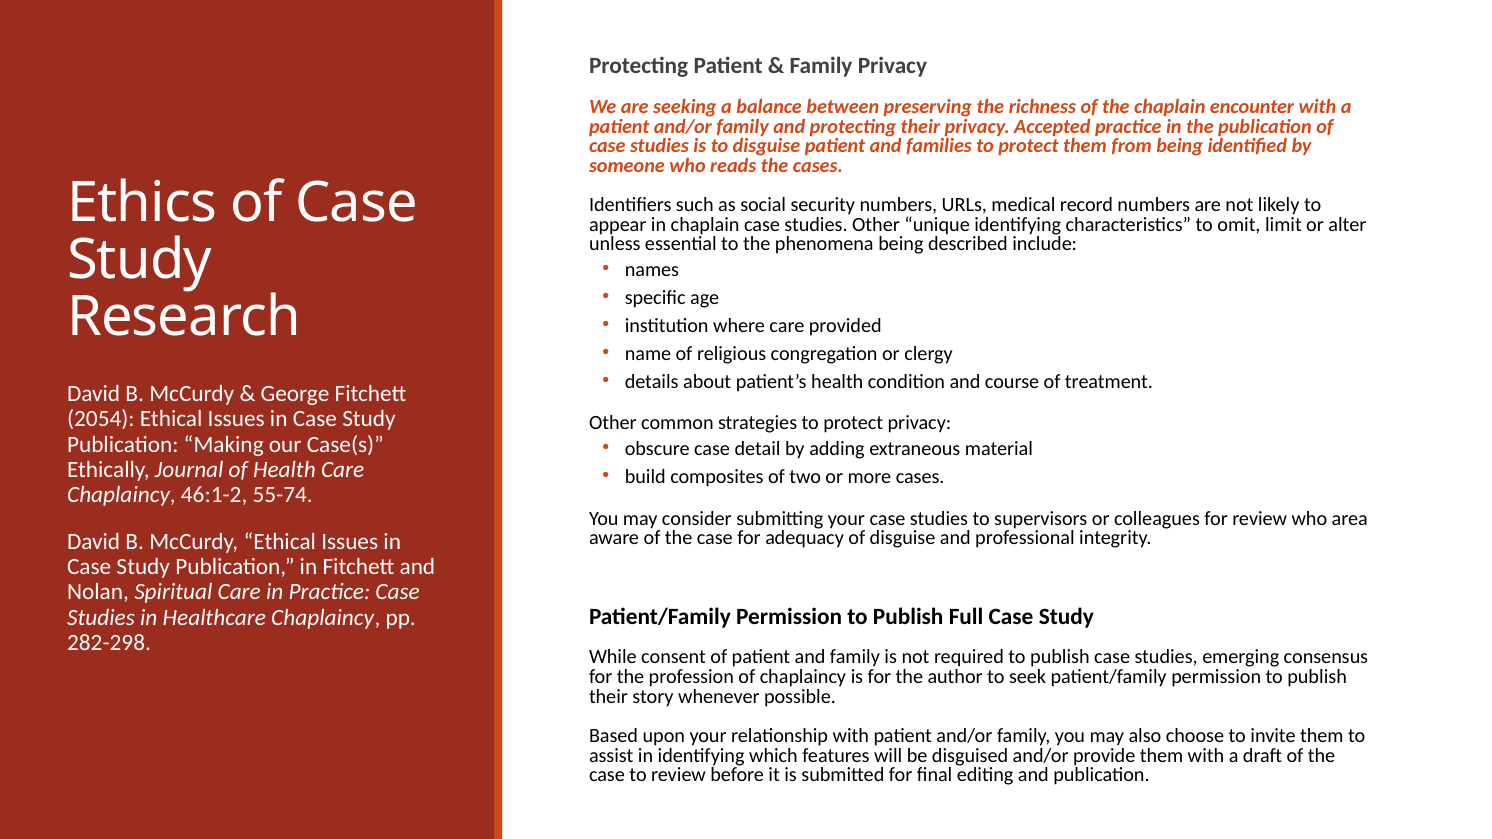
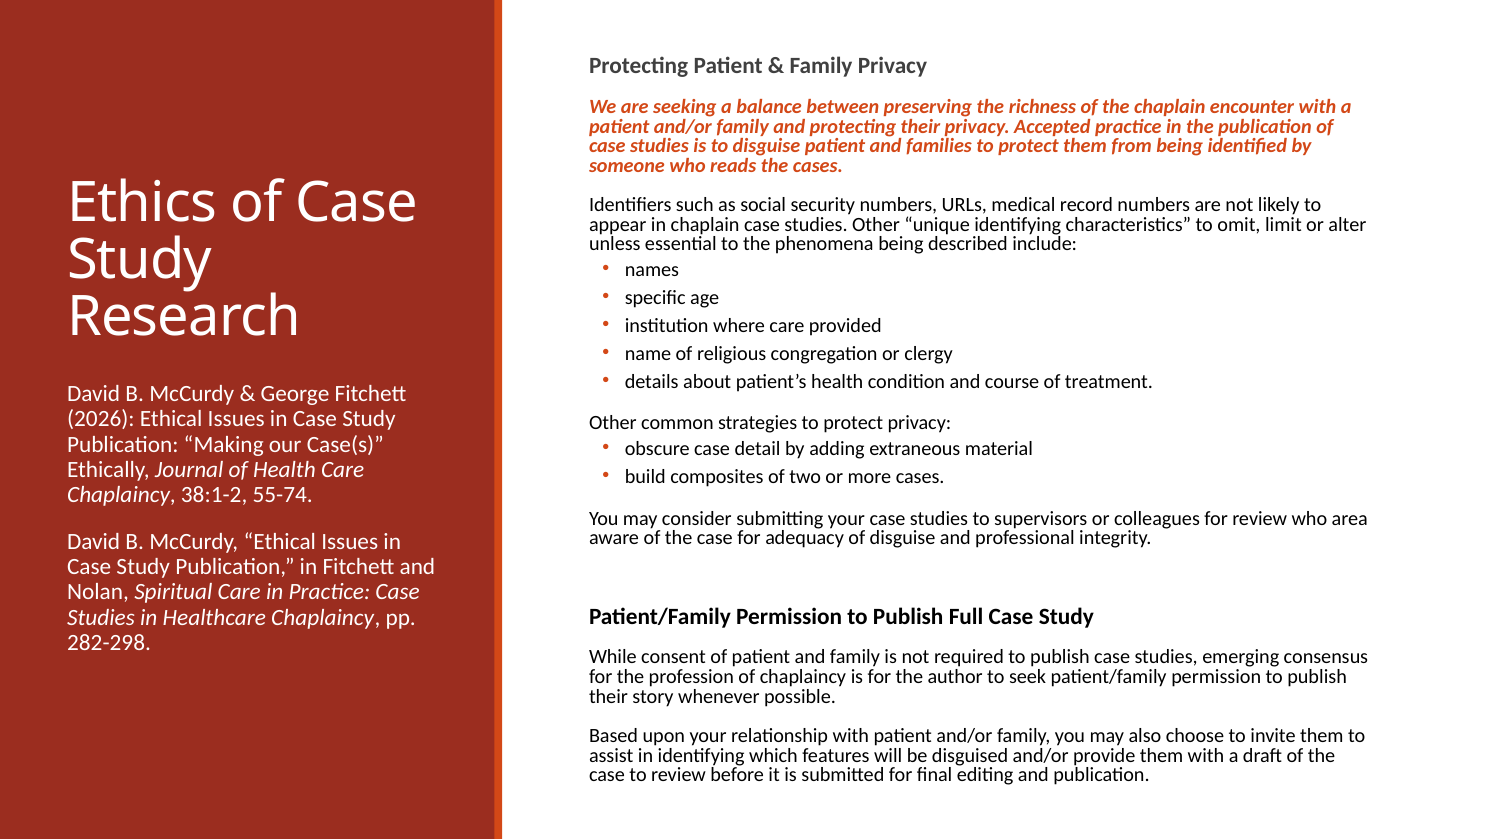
2054: 2054 -> 2026 (101, 419)
46:1-2: 46:1-2 -> 38:1-2 (214, 495)
